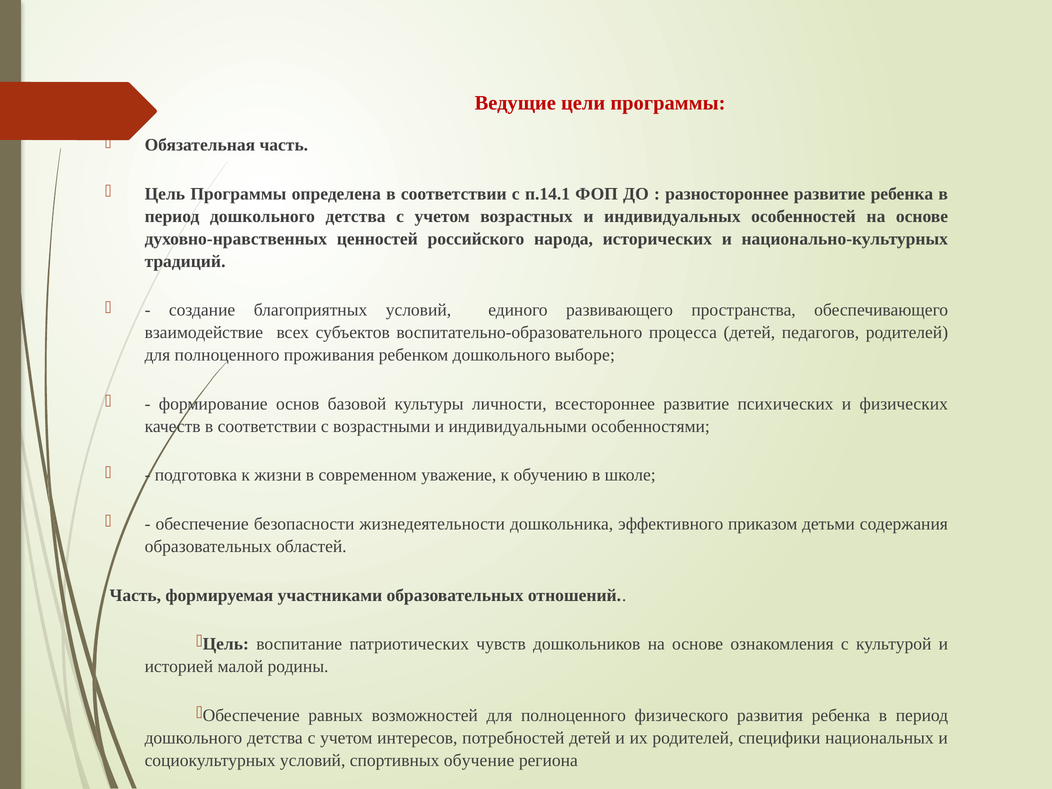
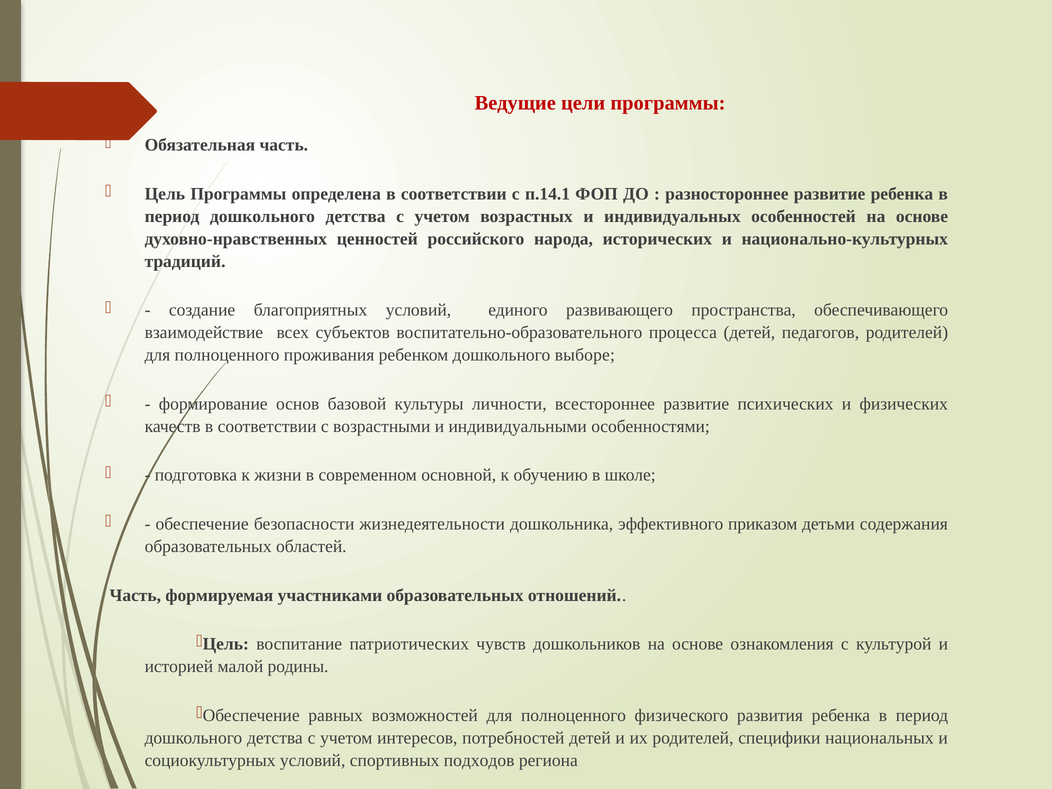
уважение: уважение -> основной (459, 475)
обучение: обучение -> подходов (479, 760)
